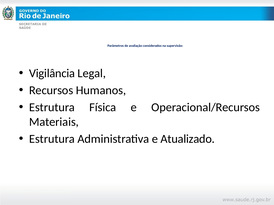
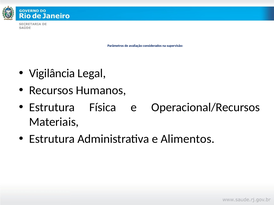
Atualizado: Atualizado -> Alimentos (188, 139)
